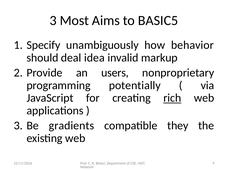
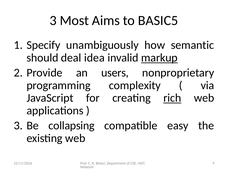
behavior: behavior -> semantic (192, 45)
markup underline: none -> present (159, 58)
potentially: potentially -> complexity (135, 85)
gradients: gradients -> collapsing (72, 126)
they: they -> easy (178, 126)
